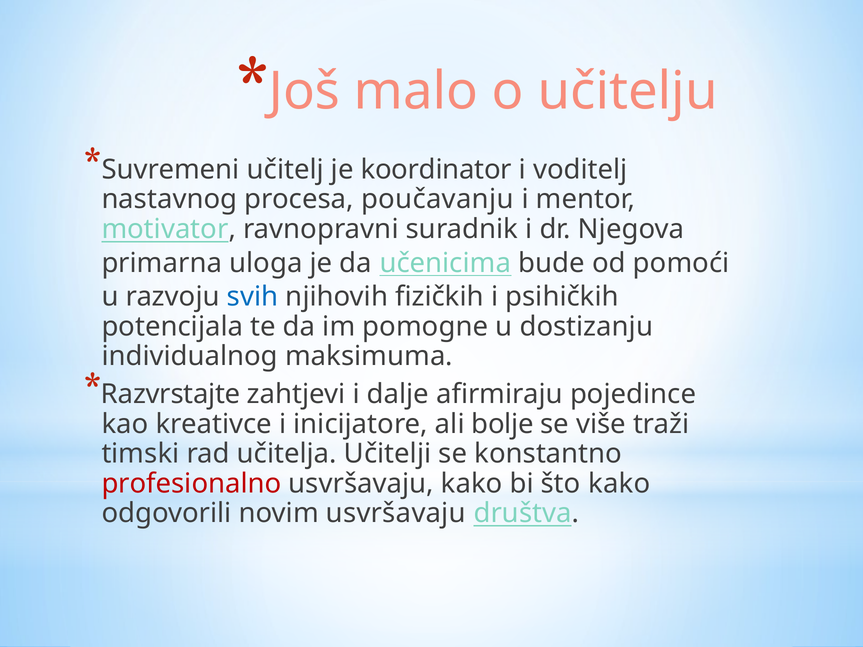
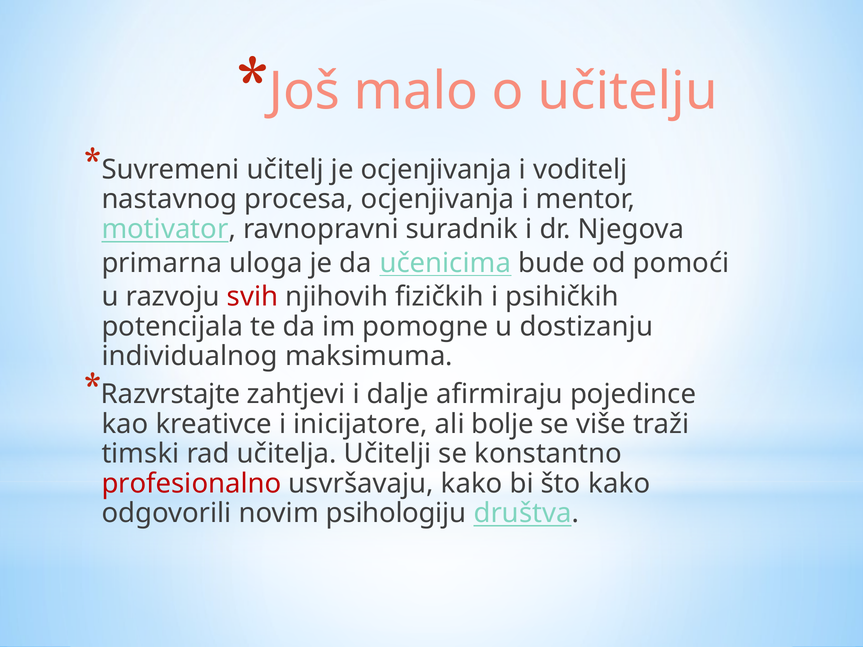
je koordinator: koordinator -> ocjenjivanja (436, 170)
procesa poučavanju: poučavanju -> ocjenjivanja (438, 199)
svih colour: blue -> red (253, 297)
novim usvršavaju: usvršavaju -> psihologiju (396, 514)
